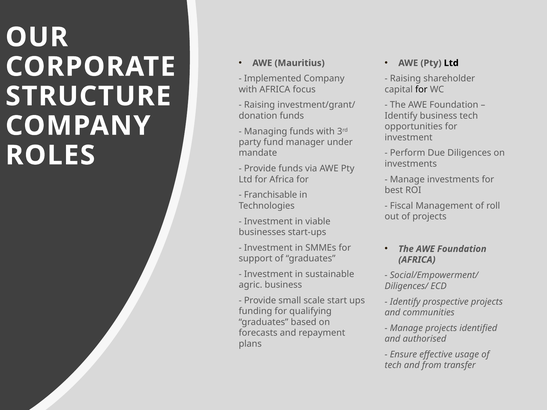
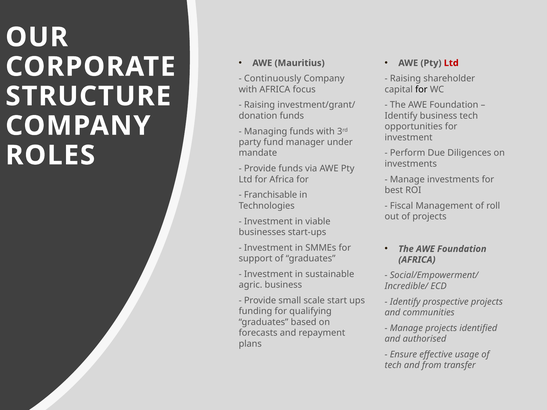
Ltd colour: black -> red (451, 63)
Implemented: Implemented -> Continuously (273, 79)
Diligences/: Diligences/ -> Incredible/ (406, 286)
